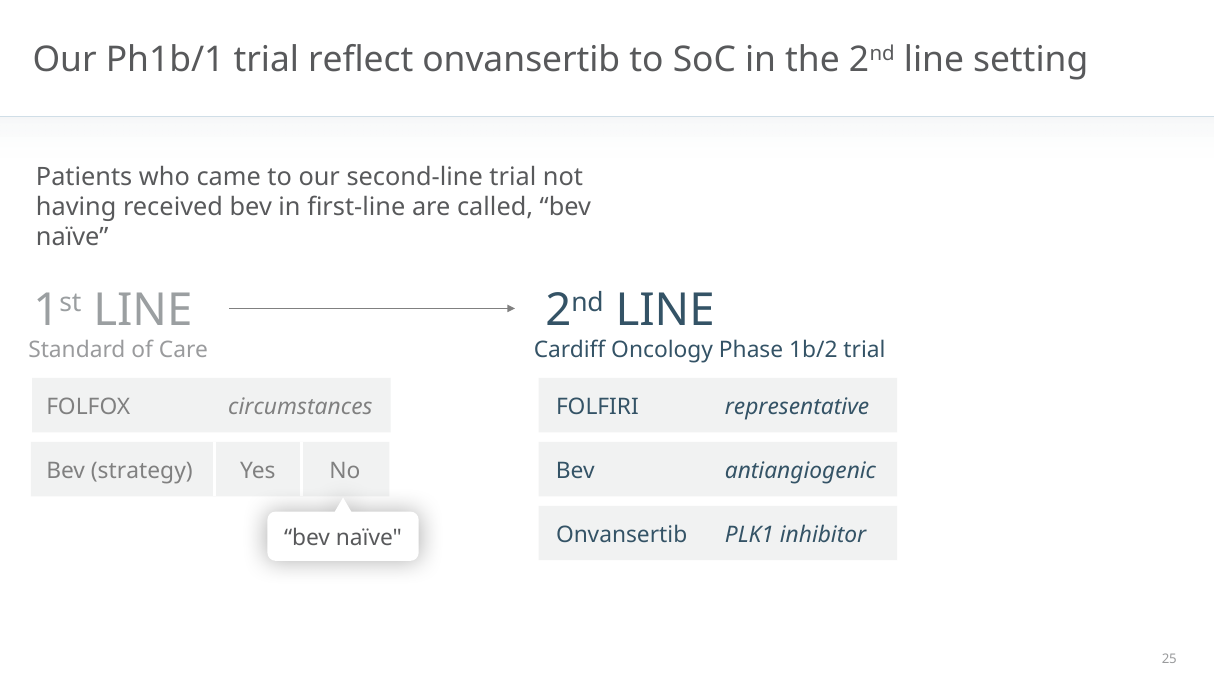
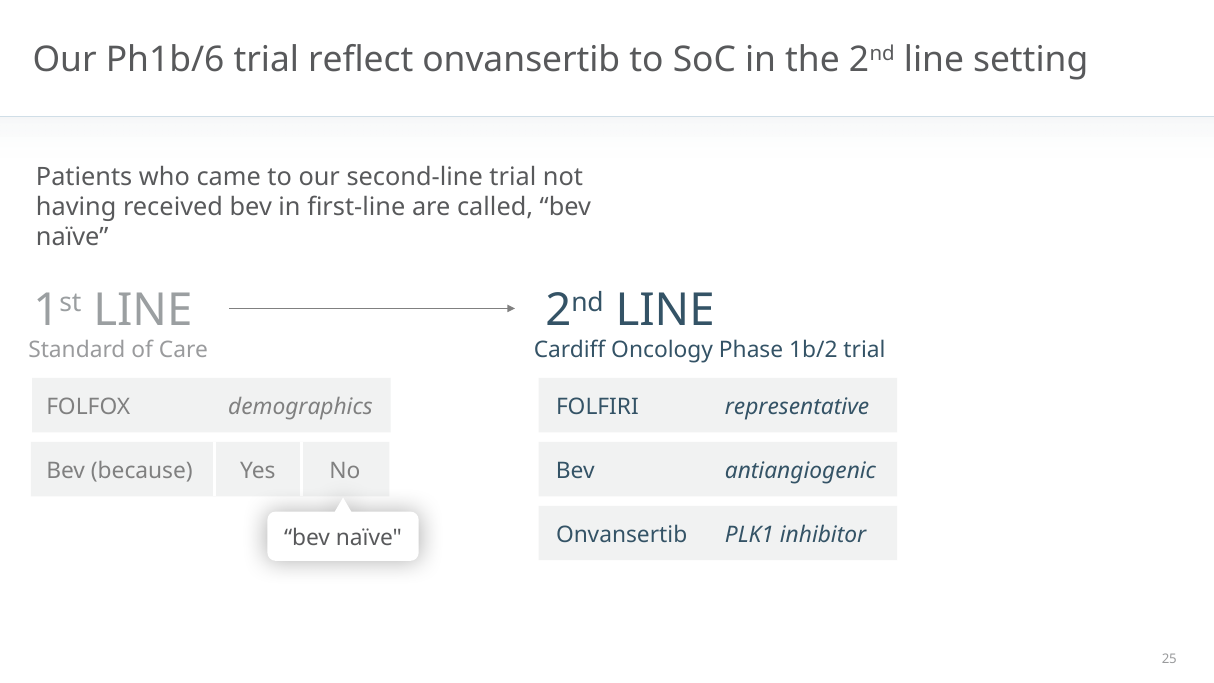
Ph1b/1: Ph1b/1 -> Ph1b/6 (165, 60)
circumstances: circumstances -> demographics (300, 407)
strategy: strategy -> because (142, 471)
